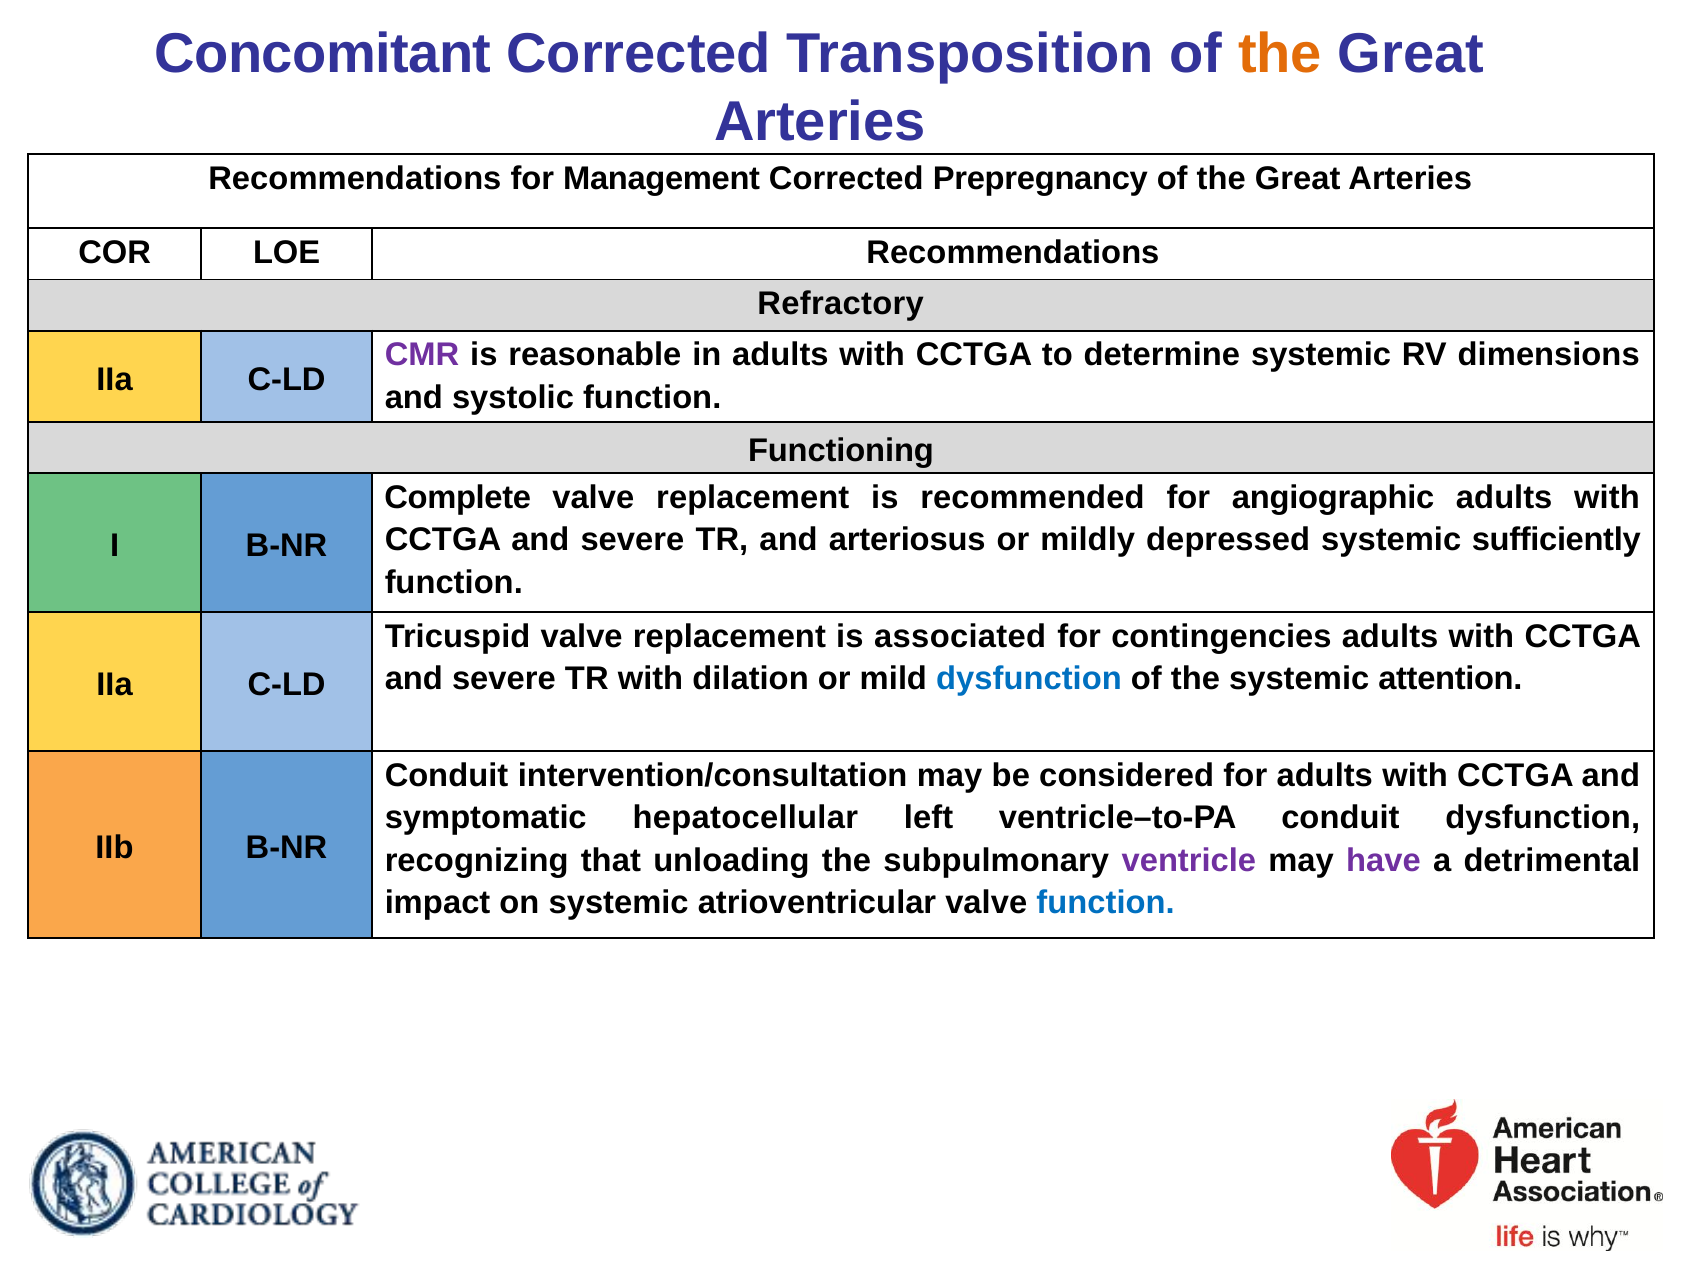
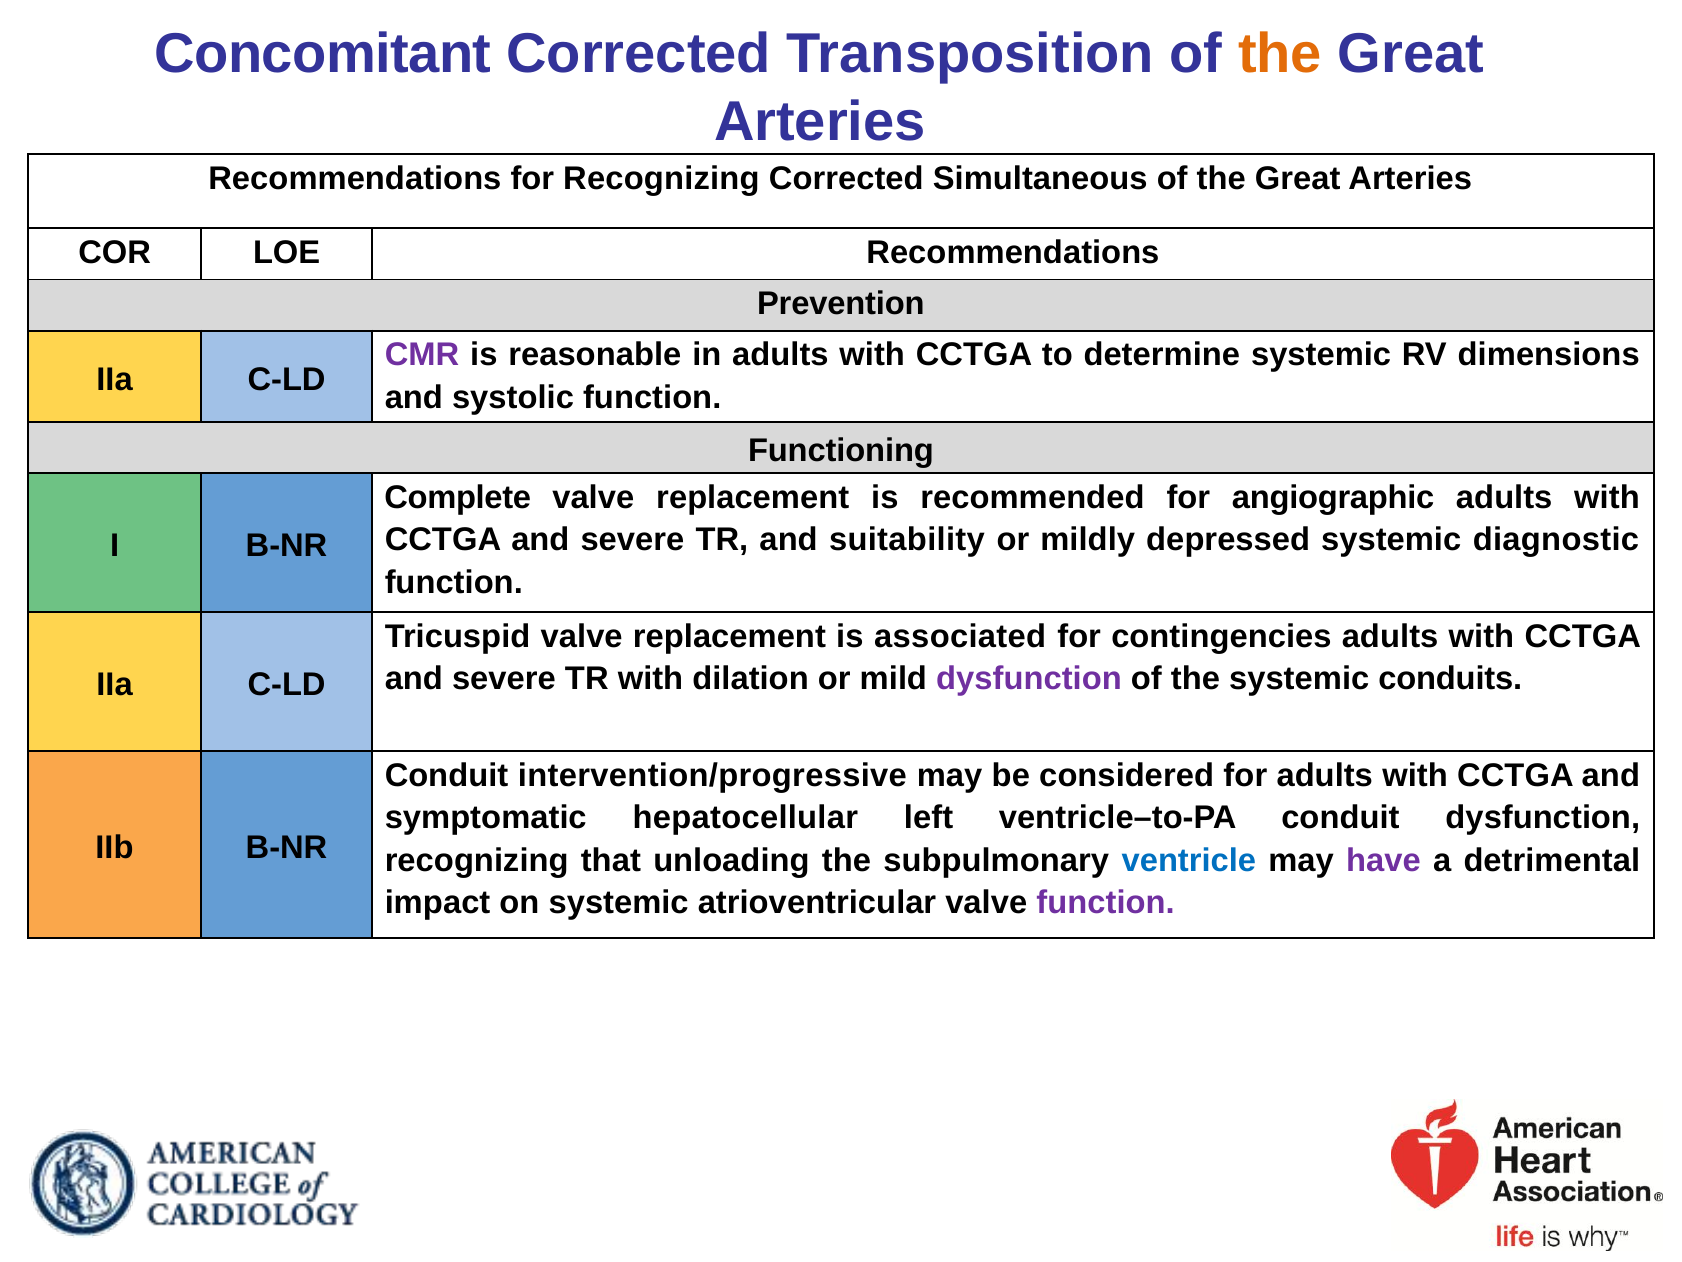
for Management: Management -> Recognizing (661, 179)
Prepregnancy: Prepregnancy -> Simultaneous (1040, 179)
Refractory: Refractory -> Prevention (841, 304)
arteriosus: arteriosus -> suitability (907, 540)
sufficiently: sufficiently -> diagnostic (1556, 540)
dysfunction colour: blue -> purple (1029, 679)
attention: attention -> conduits (1450, 679)
intervention/consultation: intervention/consultation -> intervention/progressive (712, 776)
ventricle colour: purple -> blue (1189, 860)
function colour: blue -> purple (1106, 902)
